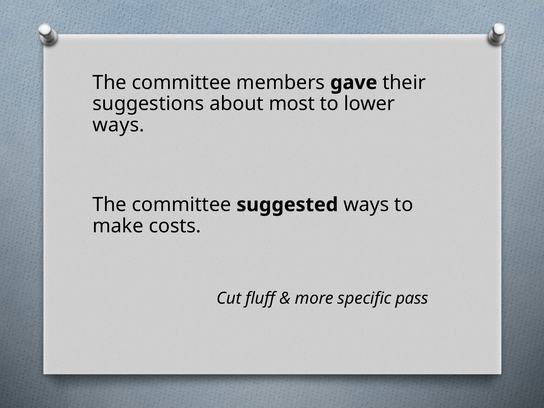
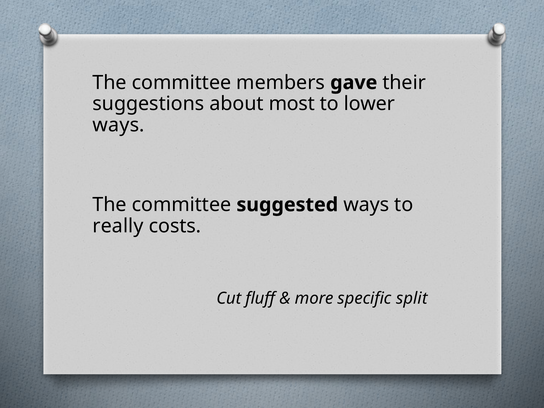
make: make -> really (118, 226)
pass: pass -> split (412, 298)
